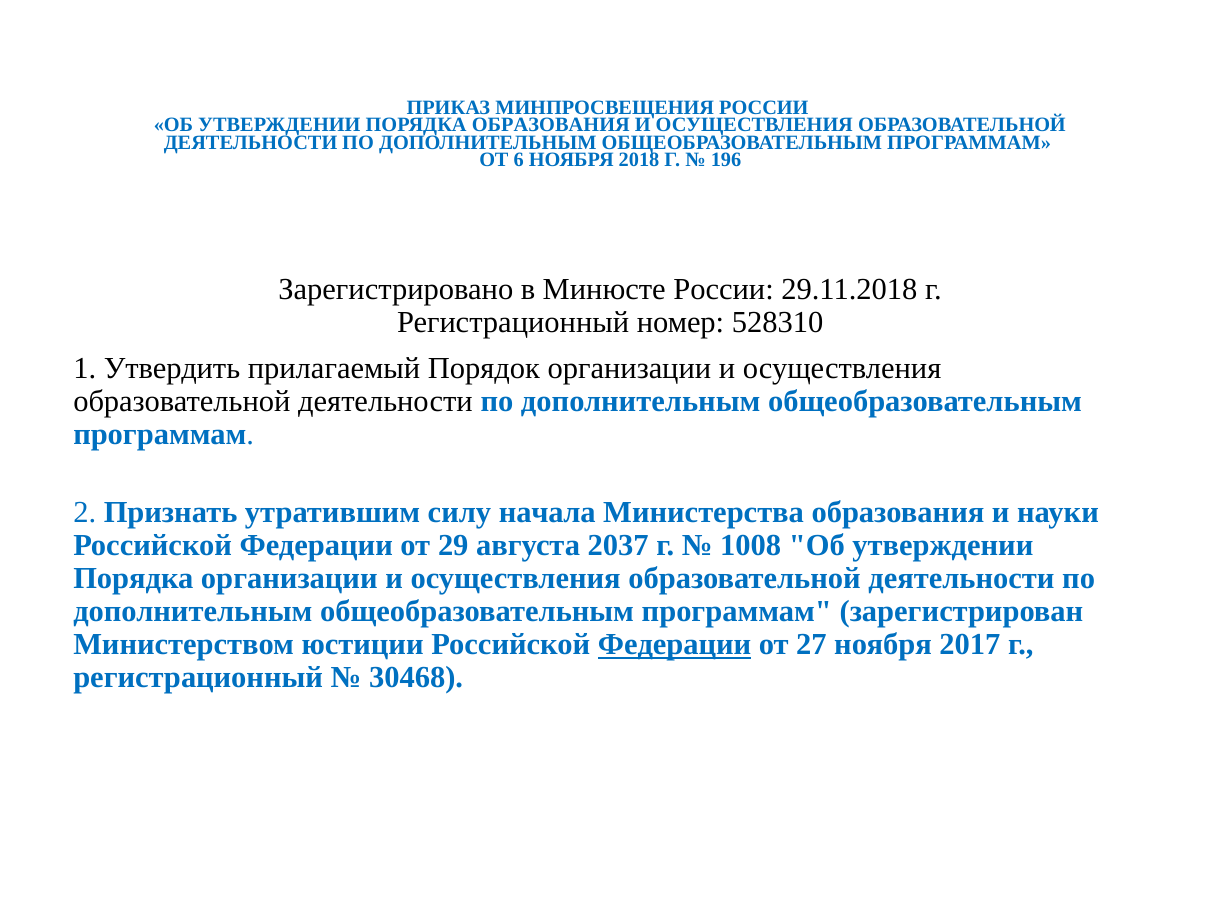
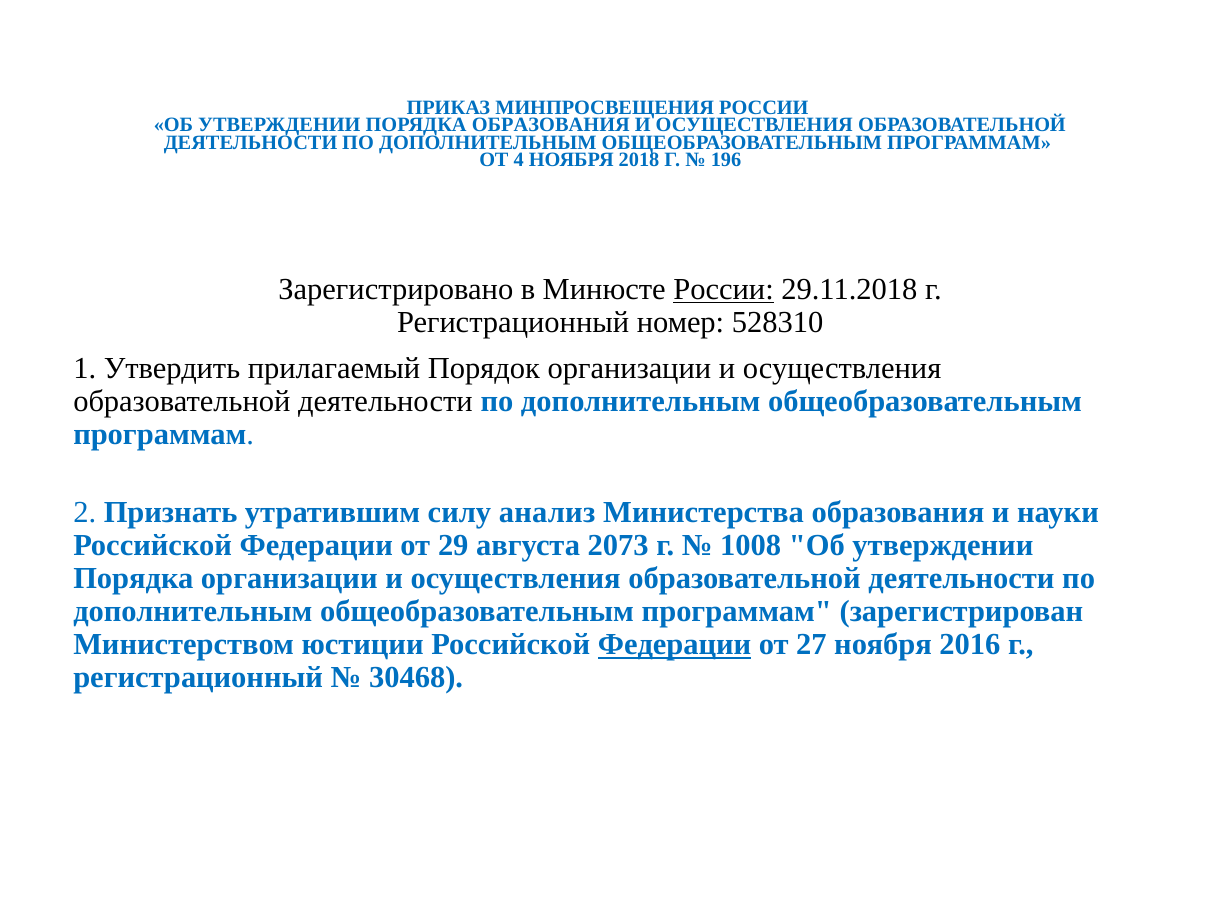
6: 6 -> 4 (519, 160)
России underline: none -> present (724, 289)
начала: начала -> анализ (547, 513)
2037: 2037 -> 2073 (618, 546)
2017: 2017 -> 2016 (970, 645)
